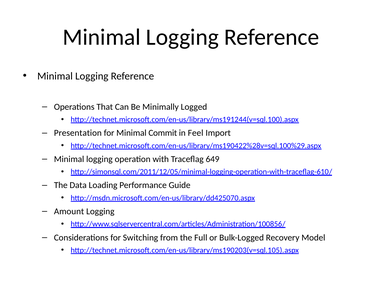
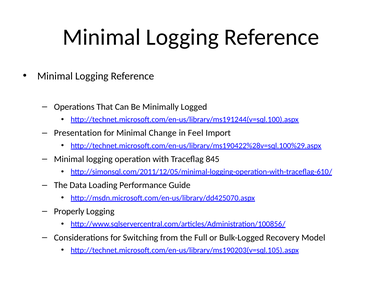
Commit: Commit -> Change (163, 133)
649: 649 -> 845 (213, 159)
Amount: Amount -> Properly (69, 211)
